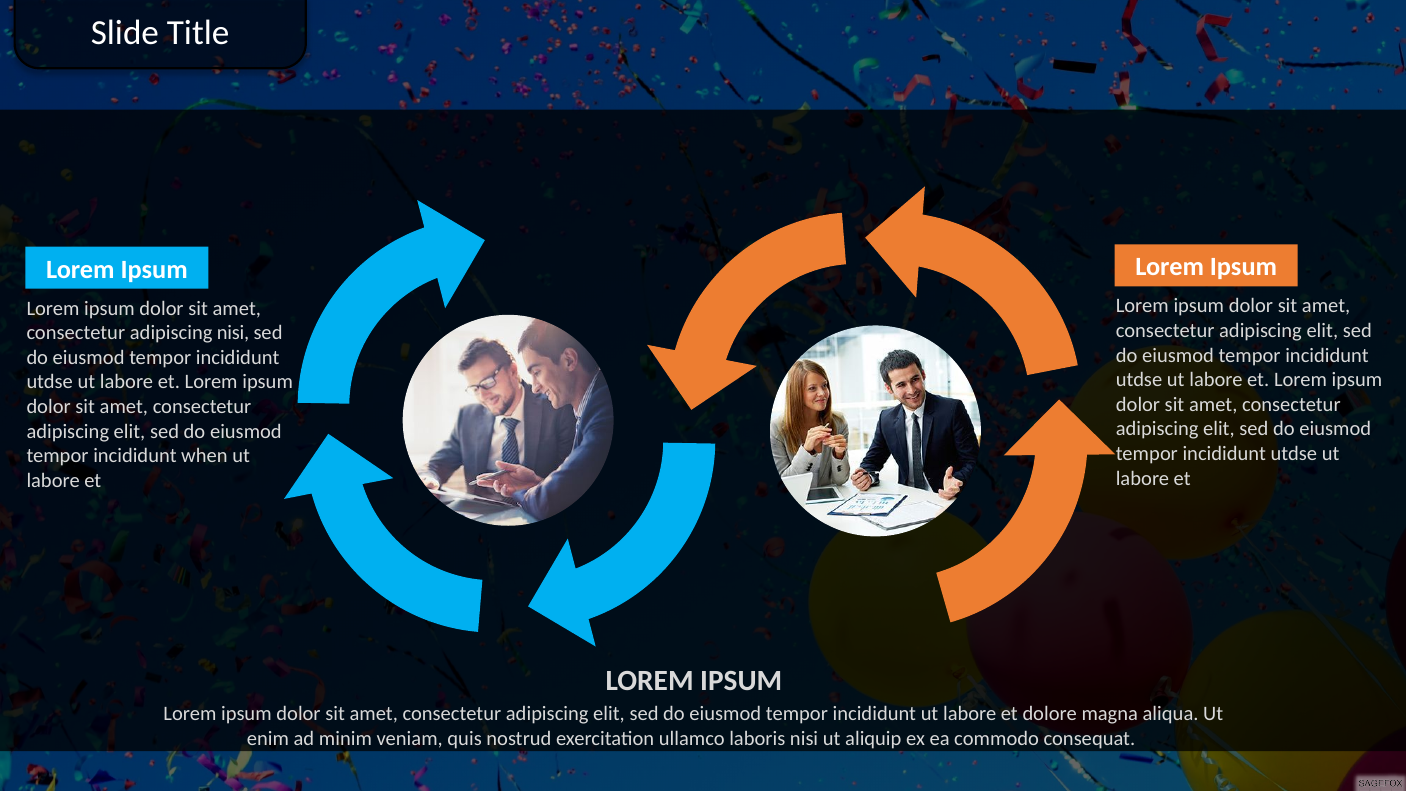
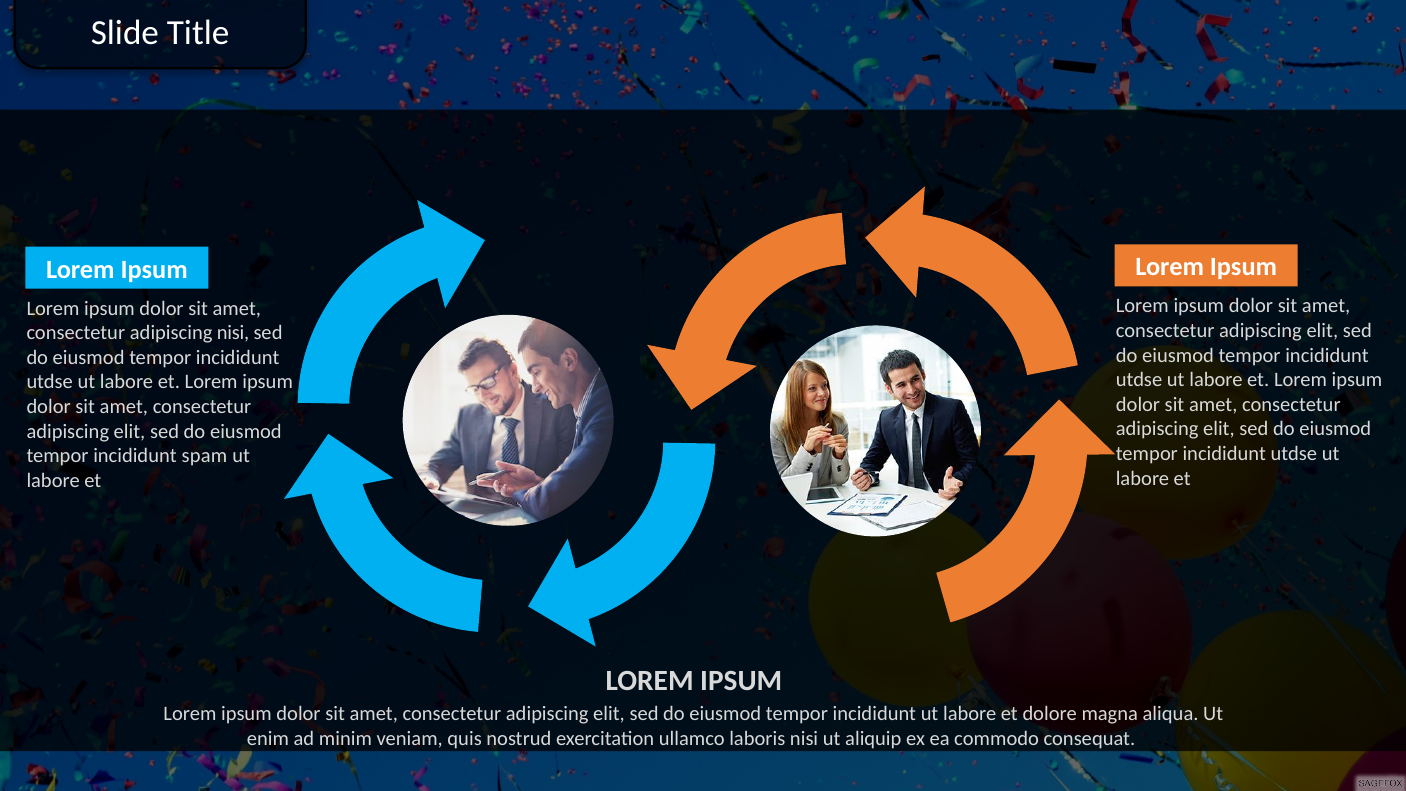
when: when -> spam (204, 456)
